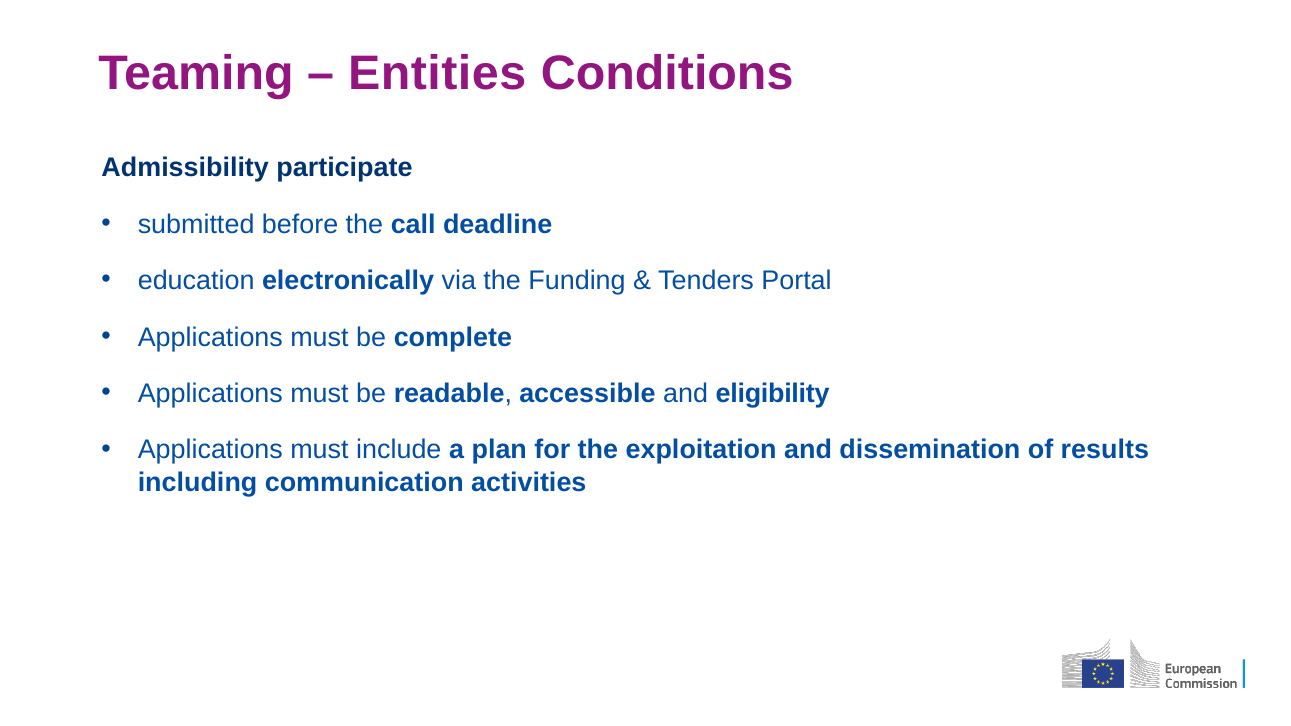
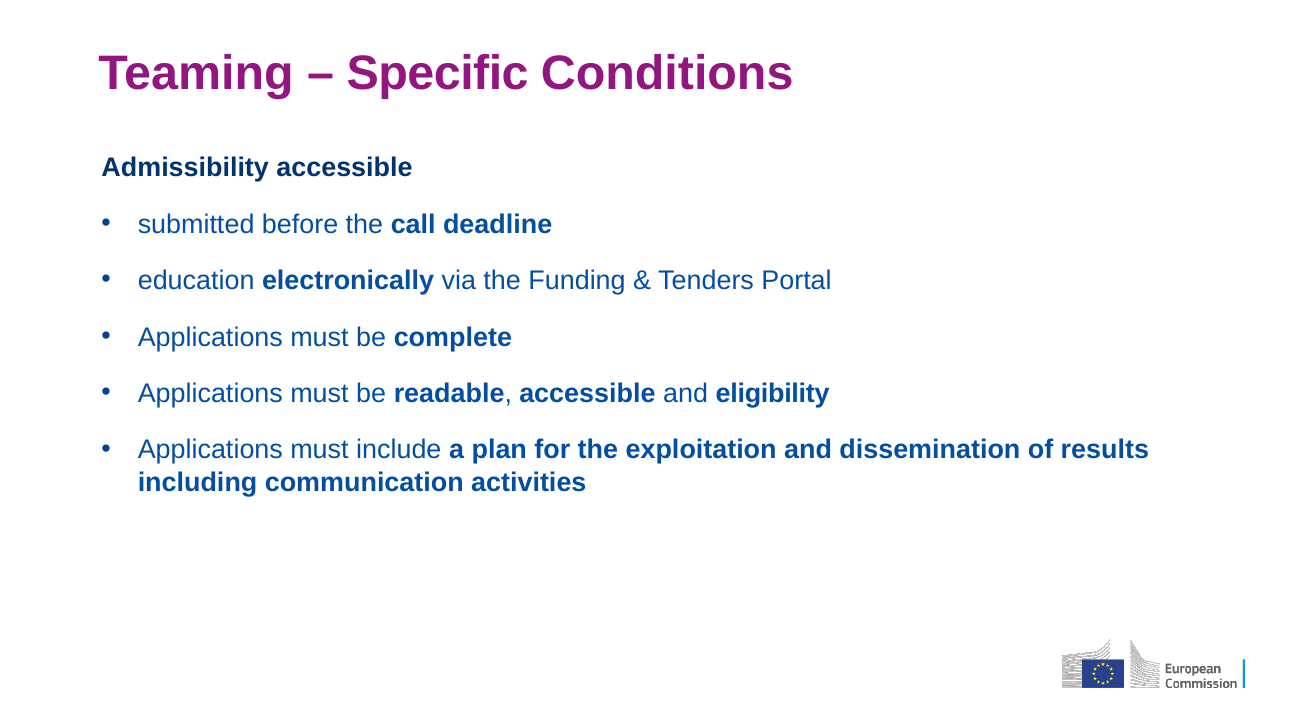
Entities: Entities -> Specific (438, 73)
Admissibility participate: participate -> accessible (344, 168)
